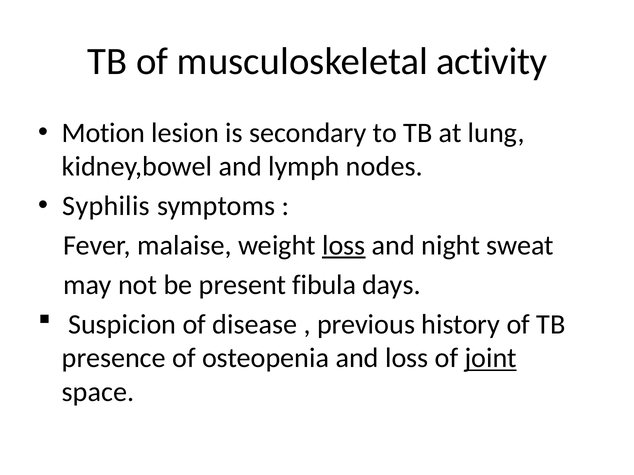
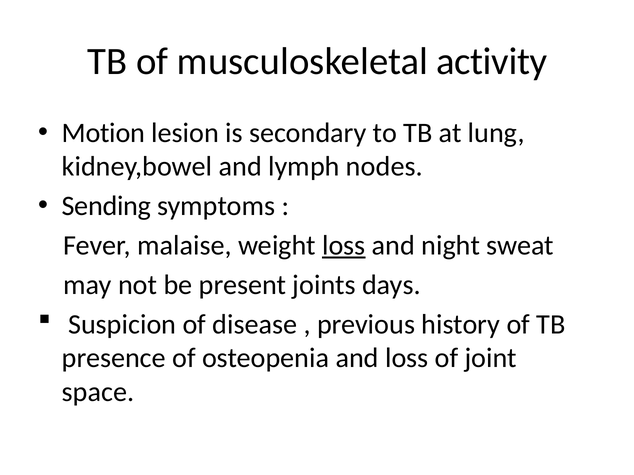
Syphilis: Syphilis -> Sending (106, 206)
fibula: fibula -> joints (324, 285)
joint underline: present -> none (491, 358)
